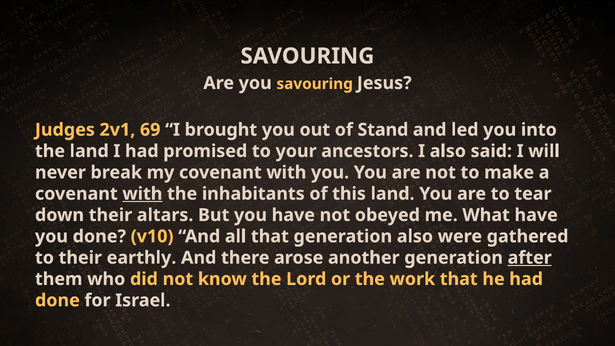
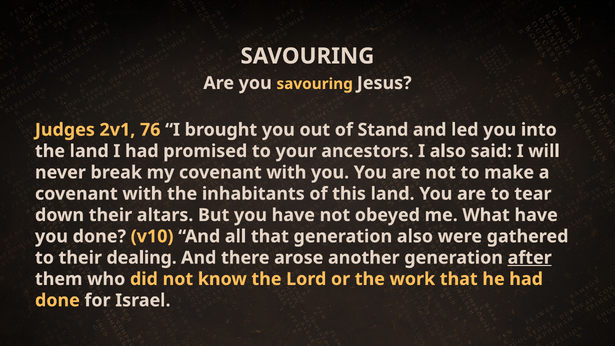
69: 69 -> 76 (150, 130)
with underline: present -> none (142, 194)
earthly: earthly -> dealing (142, 258)
